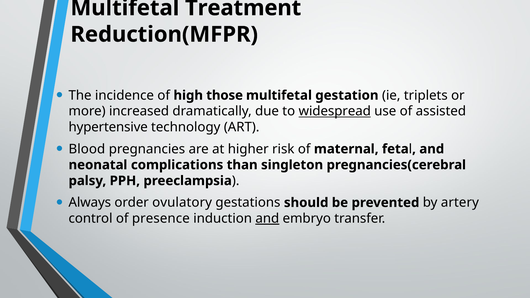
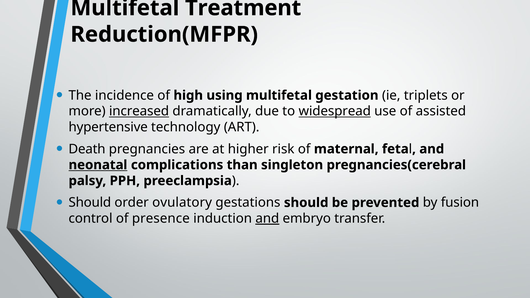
those: those -> using (225, 95)
increased underline: none -> present (139, 111)
Blood: Blood -> Death (87, 149)
neonatal underline: none -> present (98, 165)
Always: Always -> Should (90, 203)
artery: artery -> fusion (460, 203)
